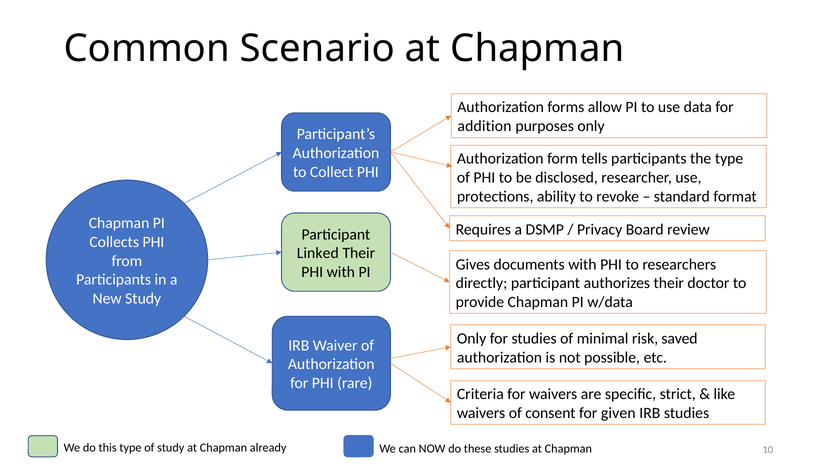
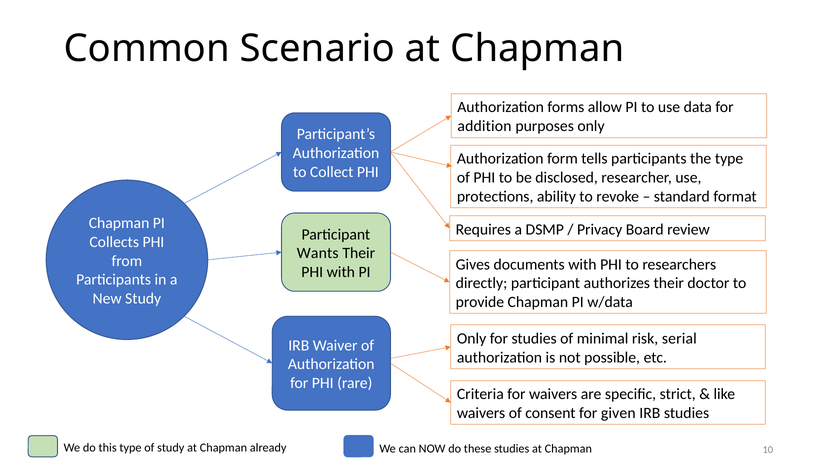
Linked: Linked -> Wants (318, 253)
saved: saved -> serial (679, 338)
